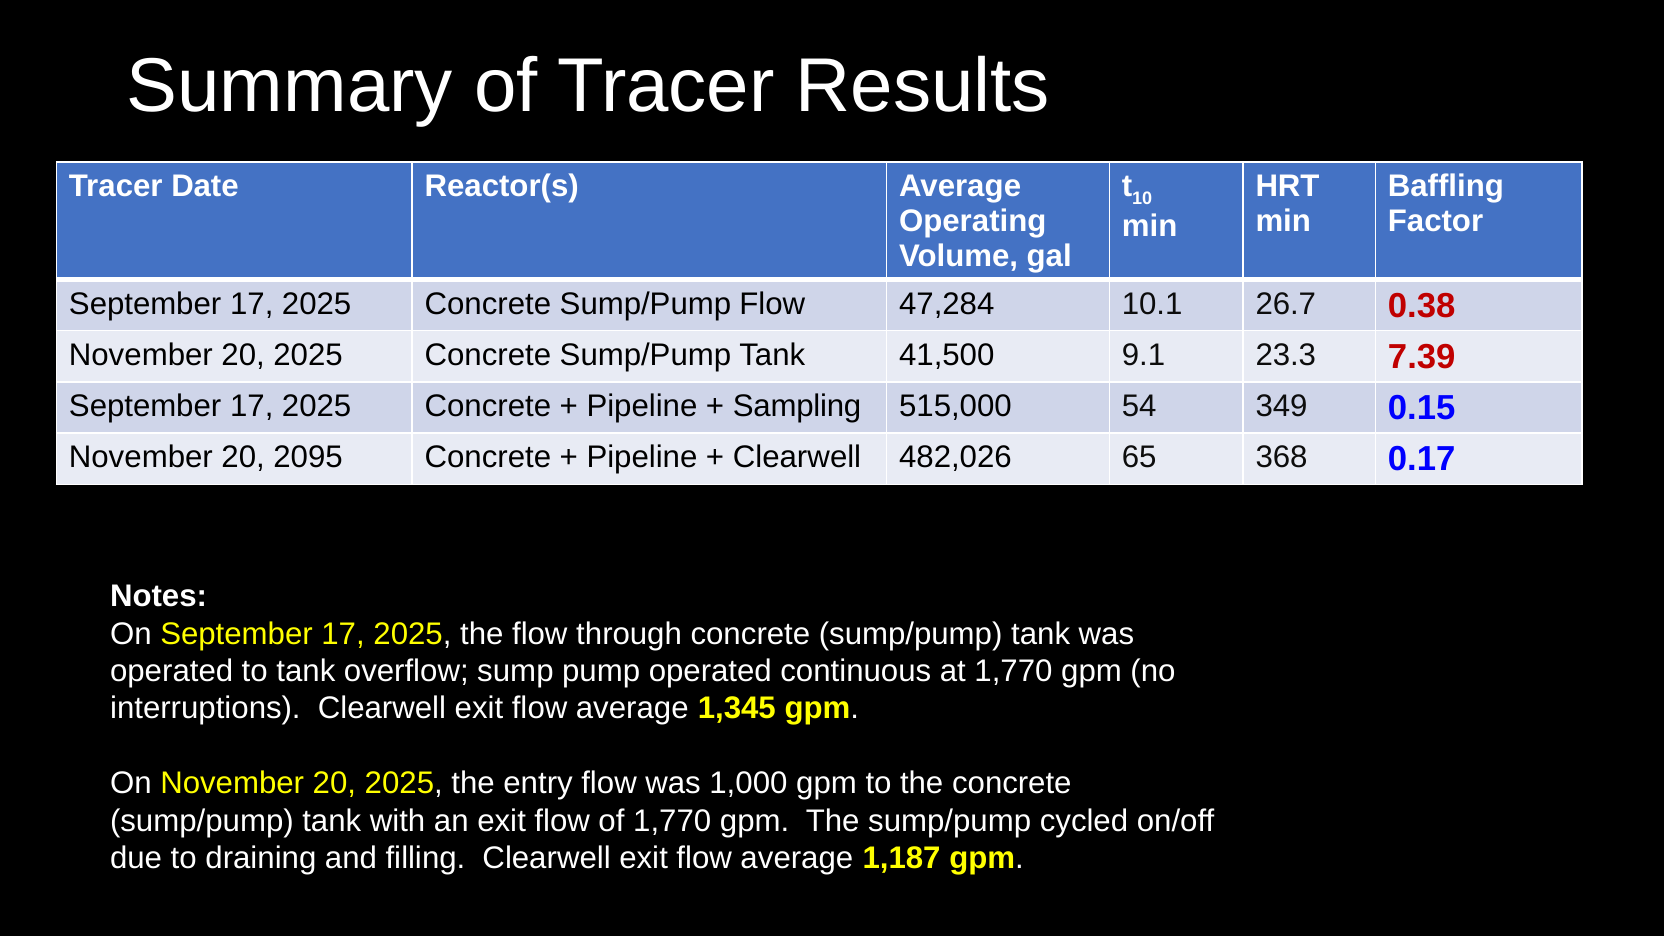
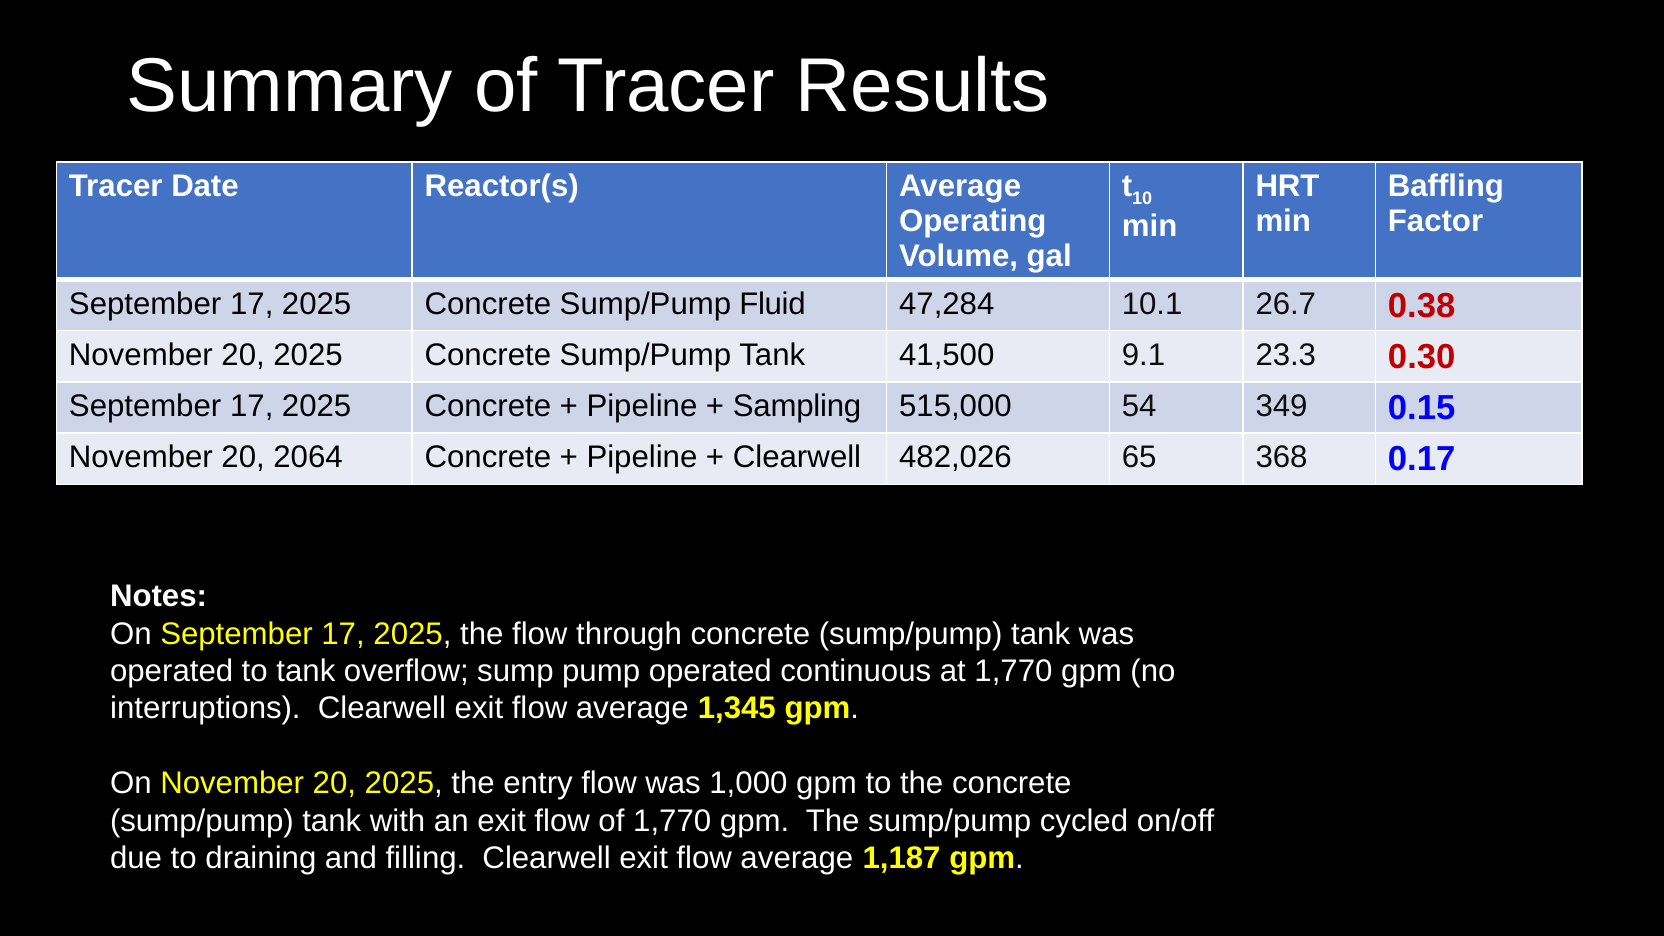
Sump/Pump Flow: Flow -> Fluid (772, 304)
7.39: 7.39 -> 0.30 (1422, 357)
2095: 2095 -> 2064 (308, 457)
